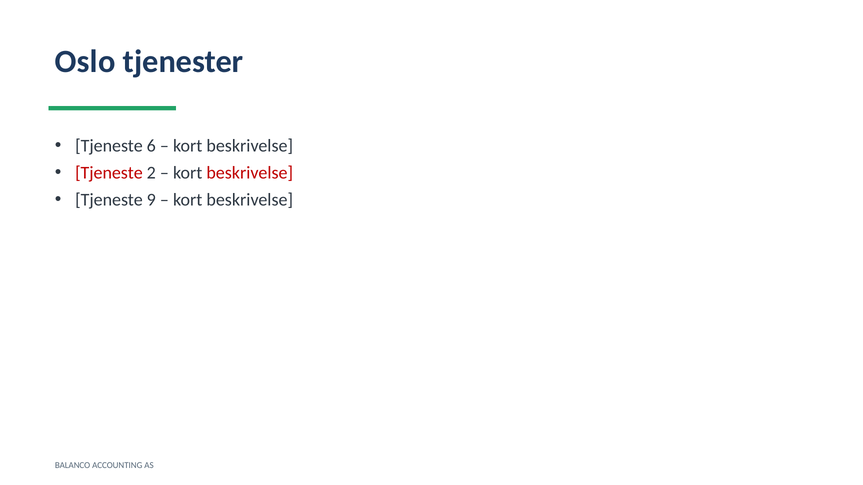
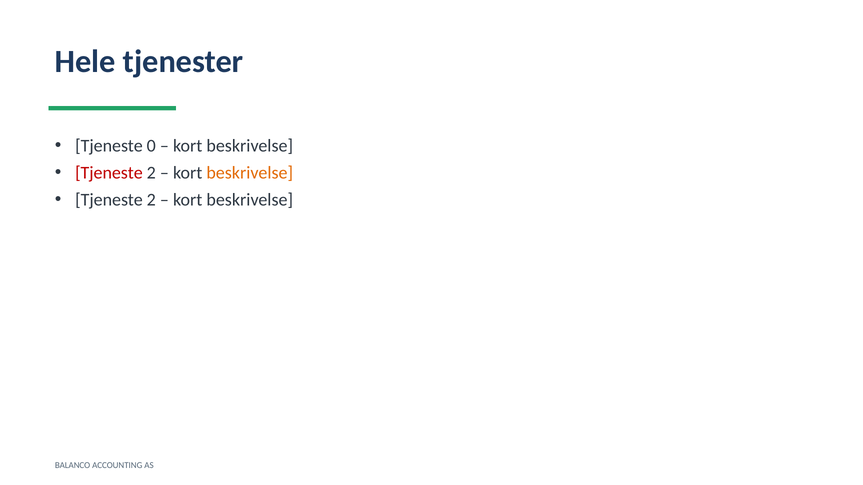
Oslo: Oslo -> Hele (85, 62)
6: 6 -> 0 (151, 146)
beskrivelse colour: red -> orange (250, 173)
9: 9 -> 2 (151, 200)
